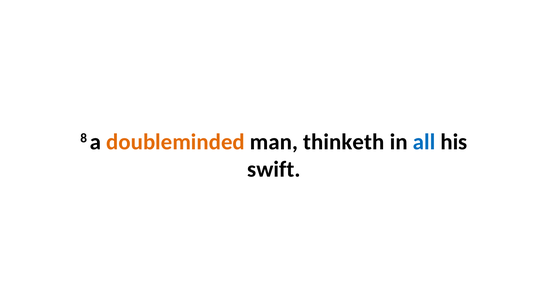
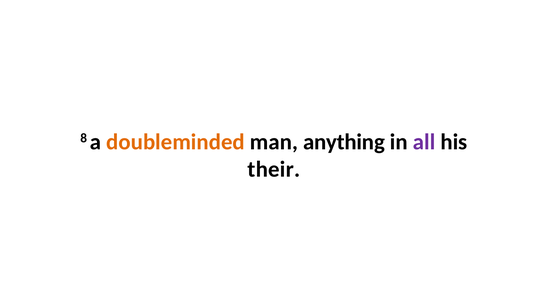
thinketh: thinketh -> anything (344, 142)
all colour: blue -> purple (424, 142)
swift: swift -> their (274, 169)
